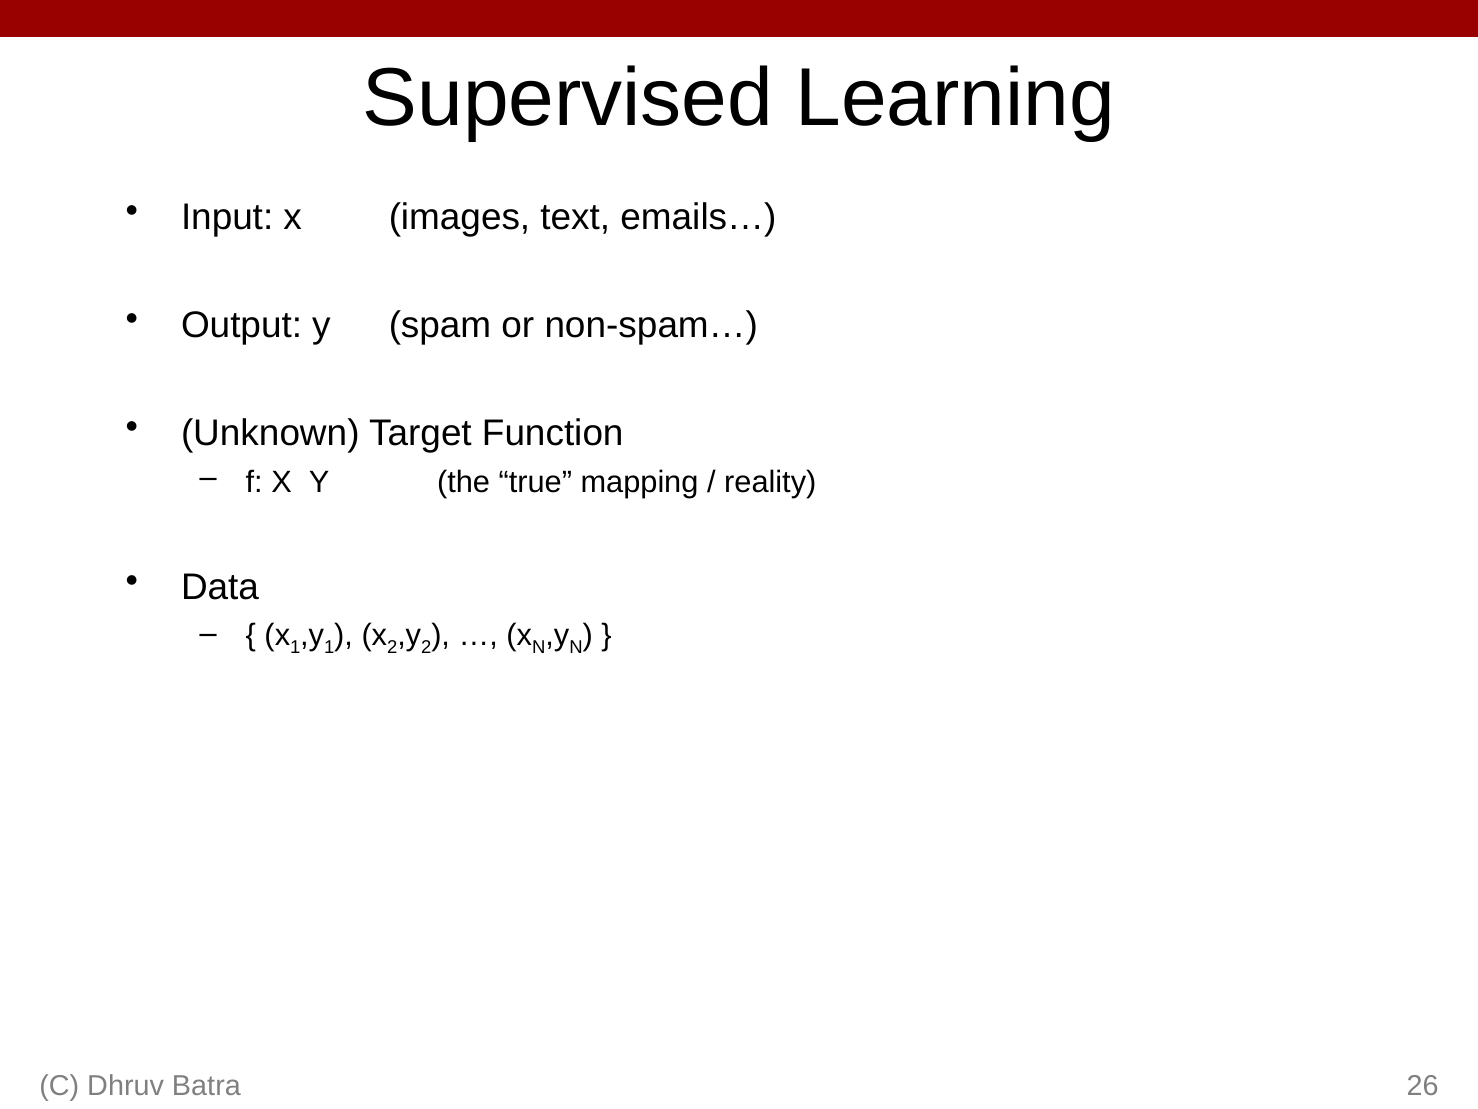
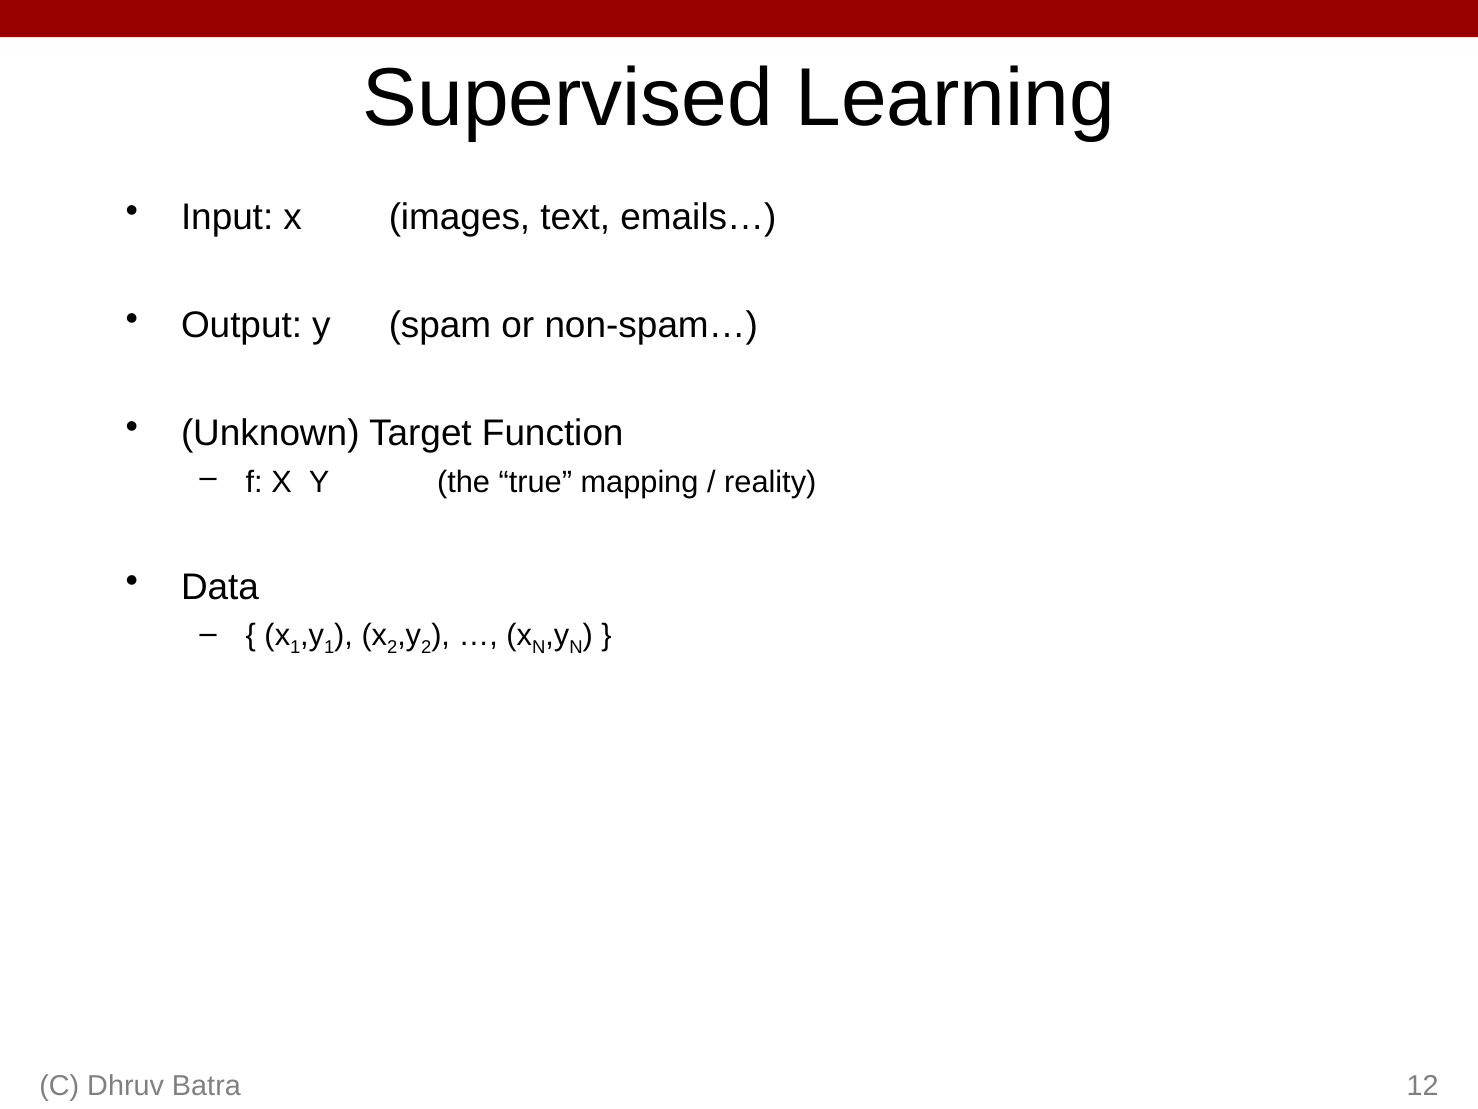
26: 26 -> 12 (1423, 1086)
